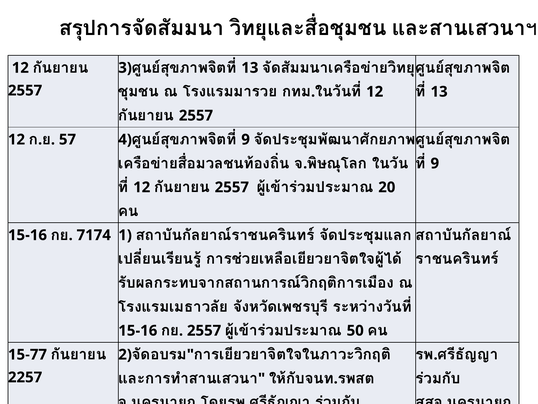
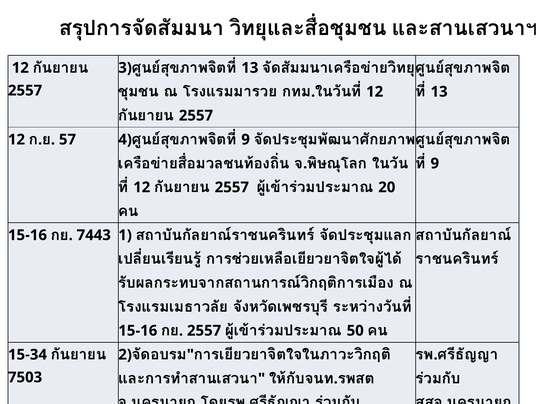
7174: 7174 -> 7443 (94, 235)
15-77: 15-77 -> 15-34 (27, 354)
2257: 2257 -> 7503 (25, 377)
